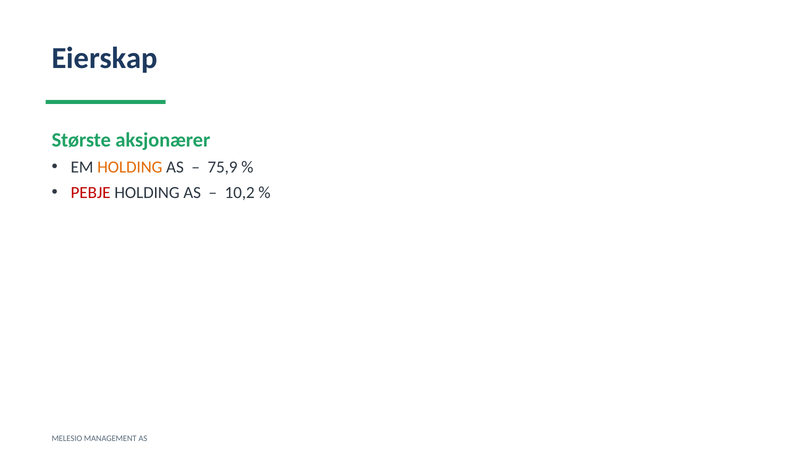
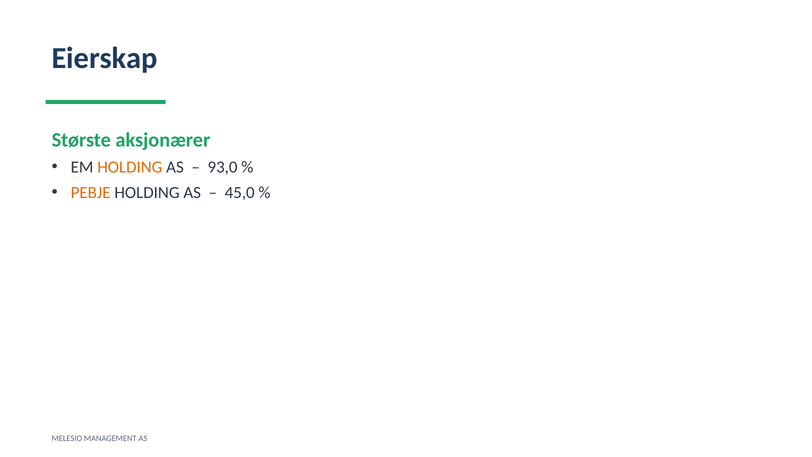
75,9: 75,9 -> 93,0 (223, 167)
PEBJE colour: red -> orange (91, 192)
10,2: 10,2 -> 45,0 (240, 192)
